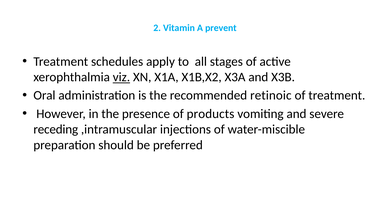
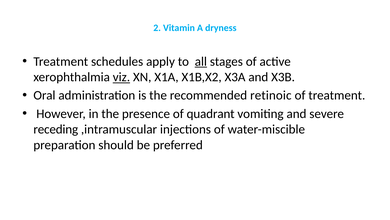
prevent: prevent -> dryness (221, 28)
all underline: none -> present (201, 61)
products: products -> quadrant (211, 113)
